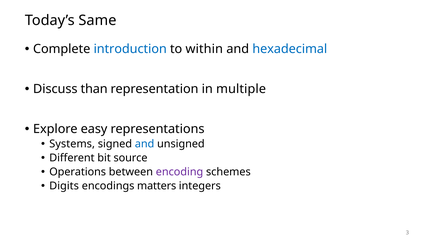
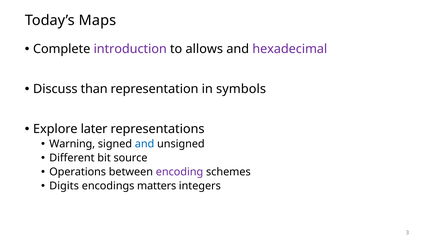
Same: Same -> Maps (97, 20)
introduction colour: blue -> purple (130, 49)
within: within -> allows (204, 49)
hexadecimal colour: blue -> purple (290, 49)
multiple: multiple -> symbols (241, 89)
easy: easy -> later (94, 129)
Systems: Systems -> Warning (72, 144)
